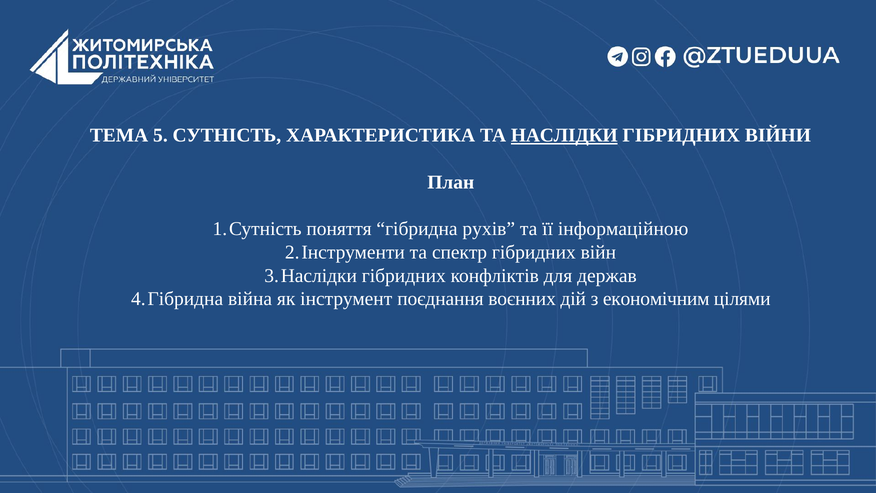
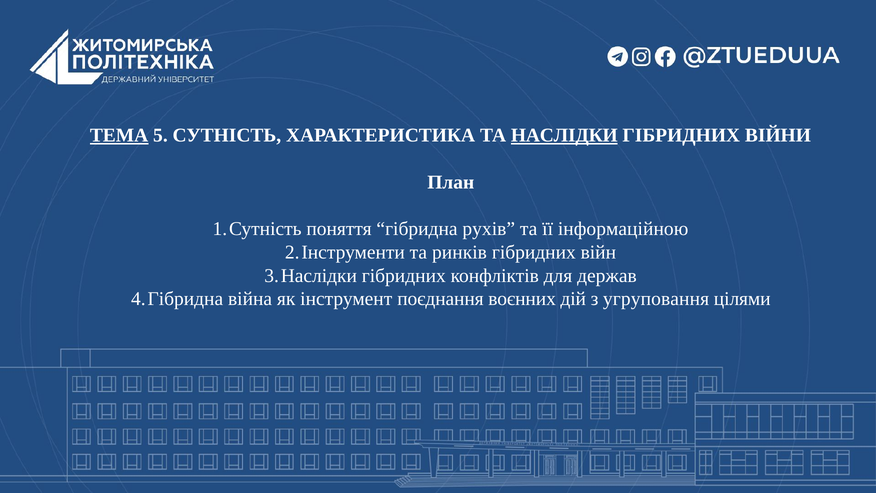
ТЕМА underline: none -> present (119, 135)
спектр: спектр -> ринків (459, 252)
економічним: економічним -> угруповання (656, 299)
